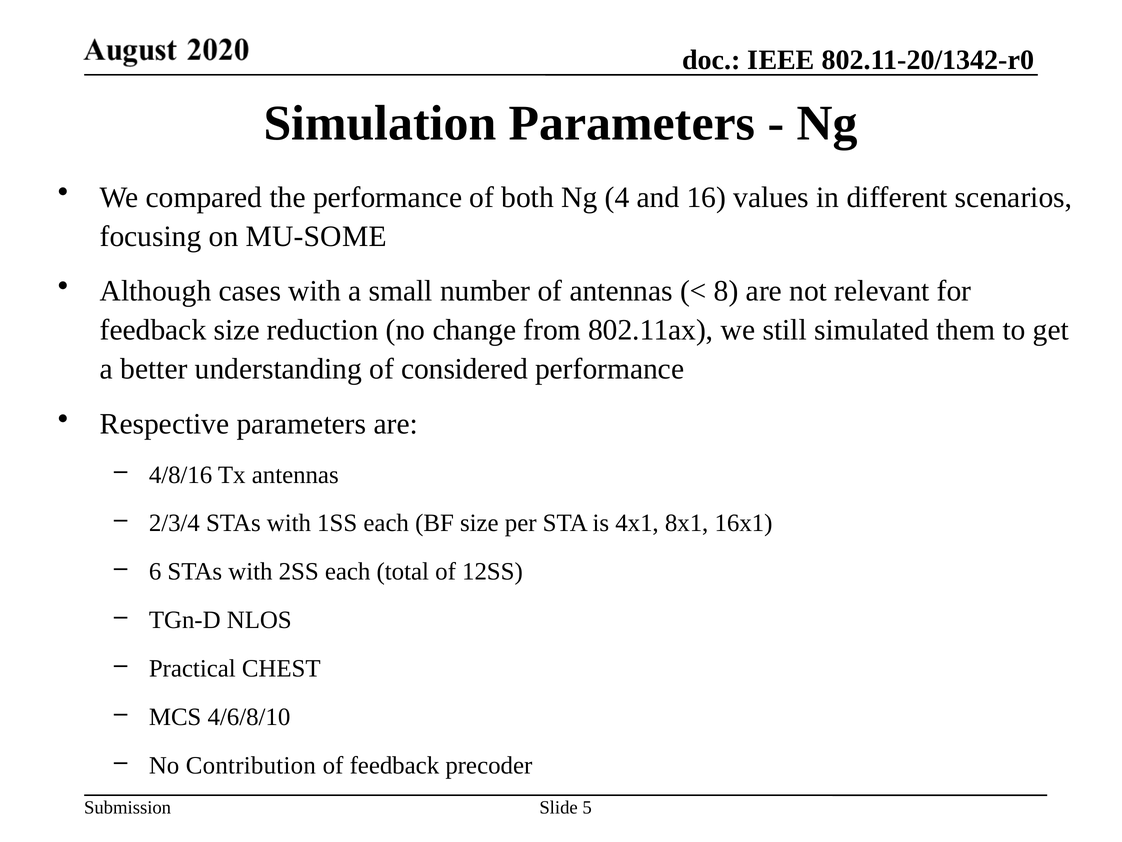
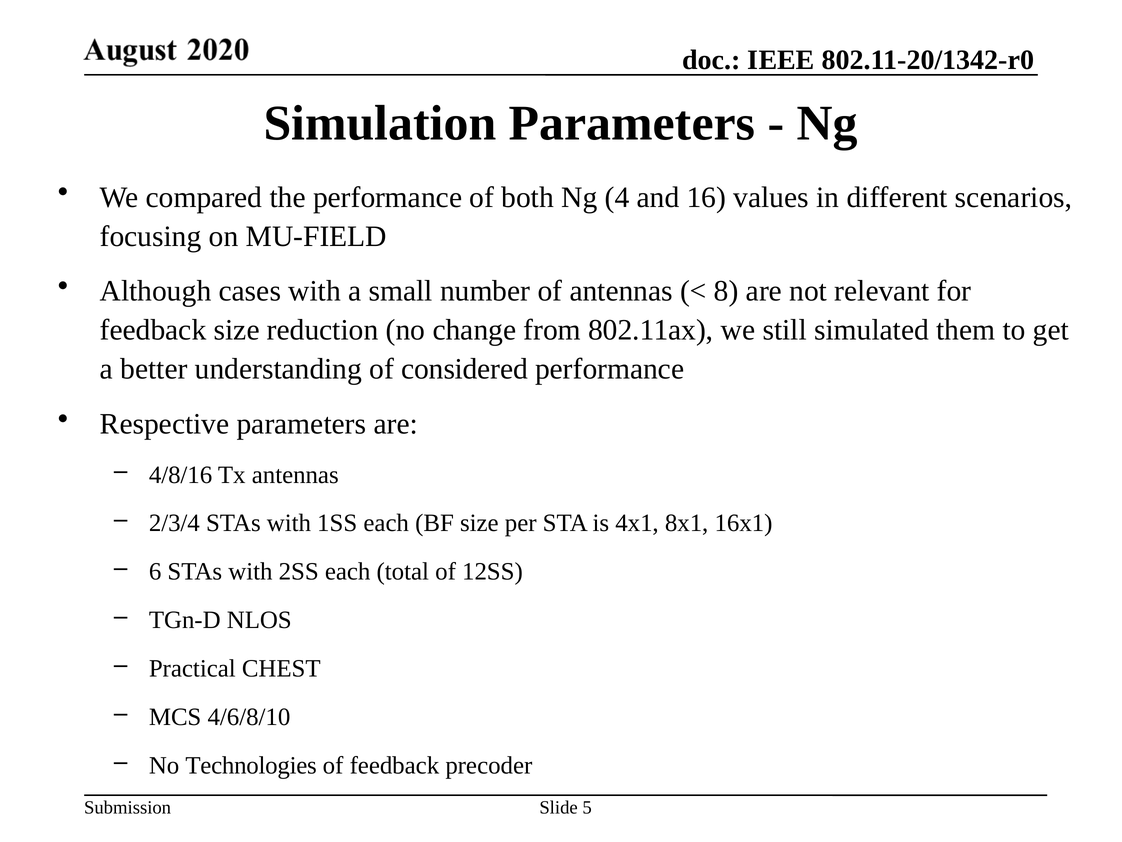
MU-SOME: MU-SOME -> MU-FIELD (316, 236)
Contribution: Contribution -> Technologies (251, 765)
